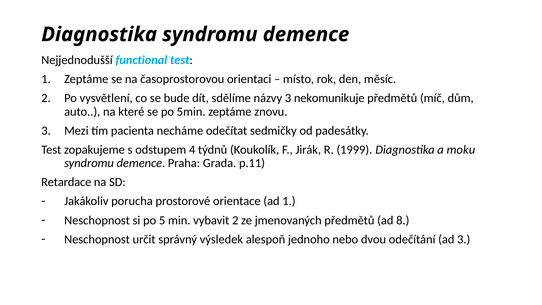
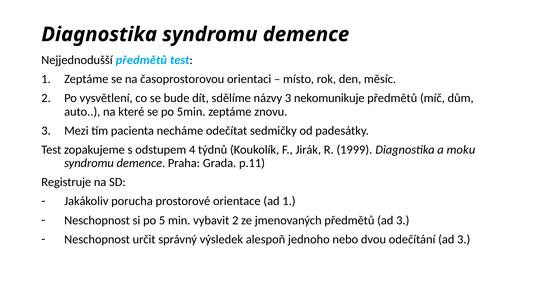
Nejjednodušší functional: functional -> předmětů (141, 60)
Retardace: Retardace -> Registruje (66, 182)
předmětů ad 8: 8 -> 3 (403, 220)
